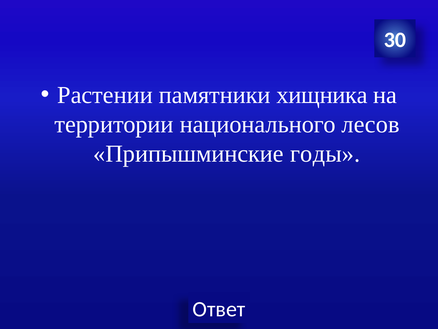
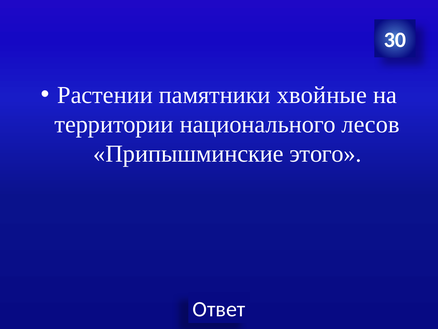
хищника: хищника -> хвойные (322, 95)
годы: годы -> этого (326, 154)
